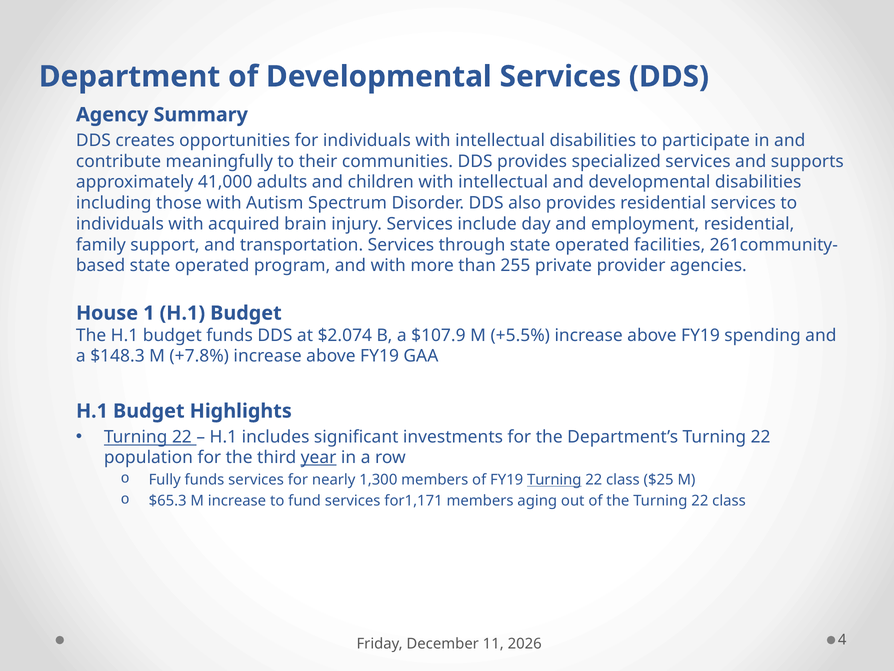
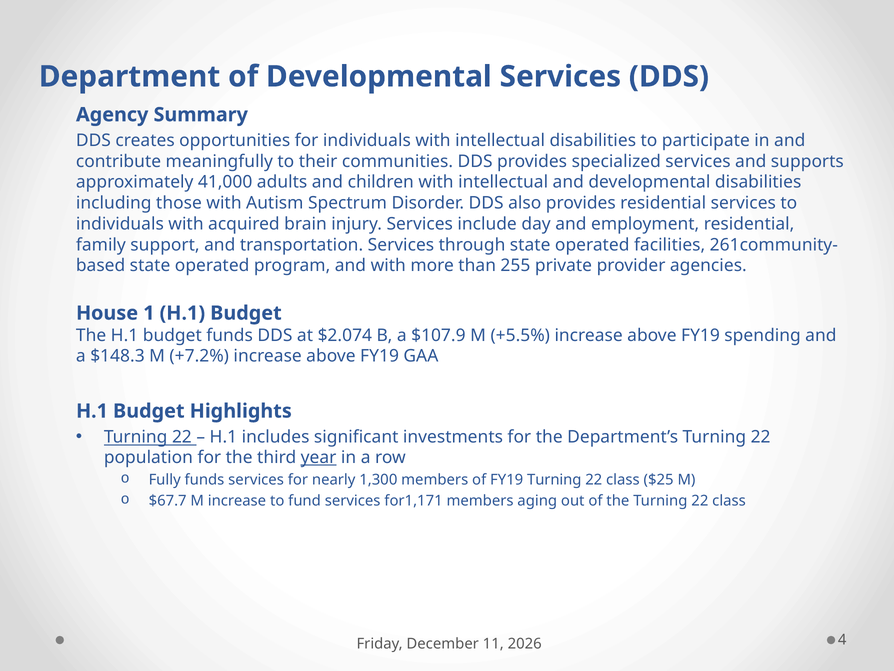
+7.8%: +7.8% -> +7.2% (199, 356)
Turning underline: present -> none (554, 480)
$65.3: $65.3 -> $67.7 (168, 500)
